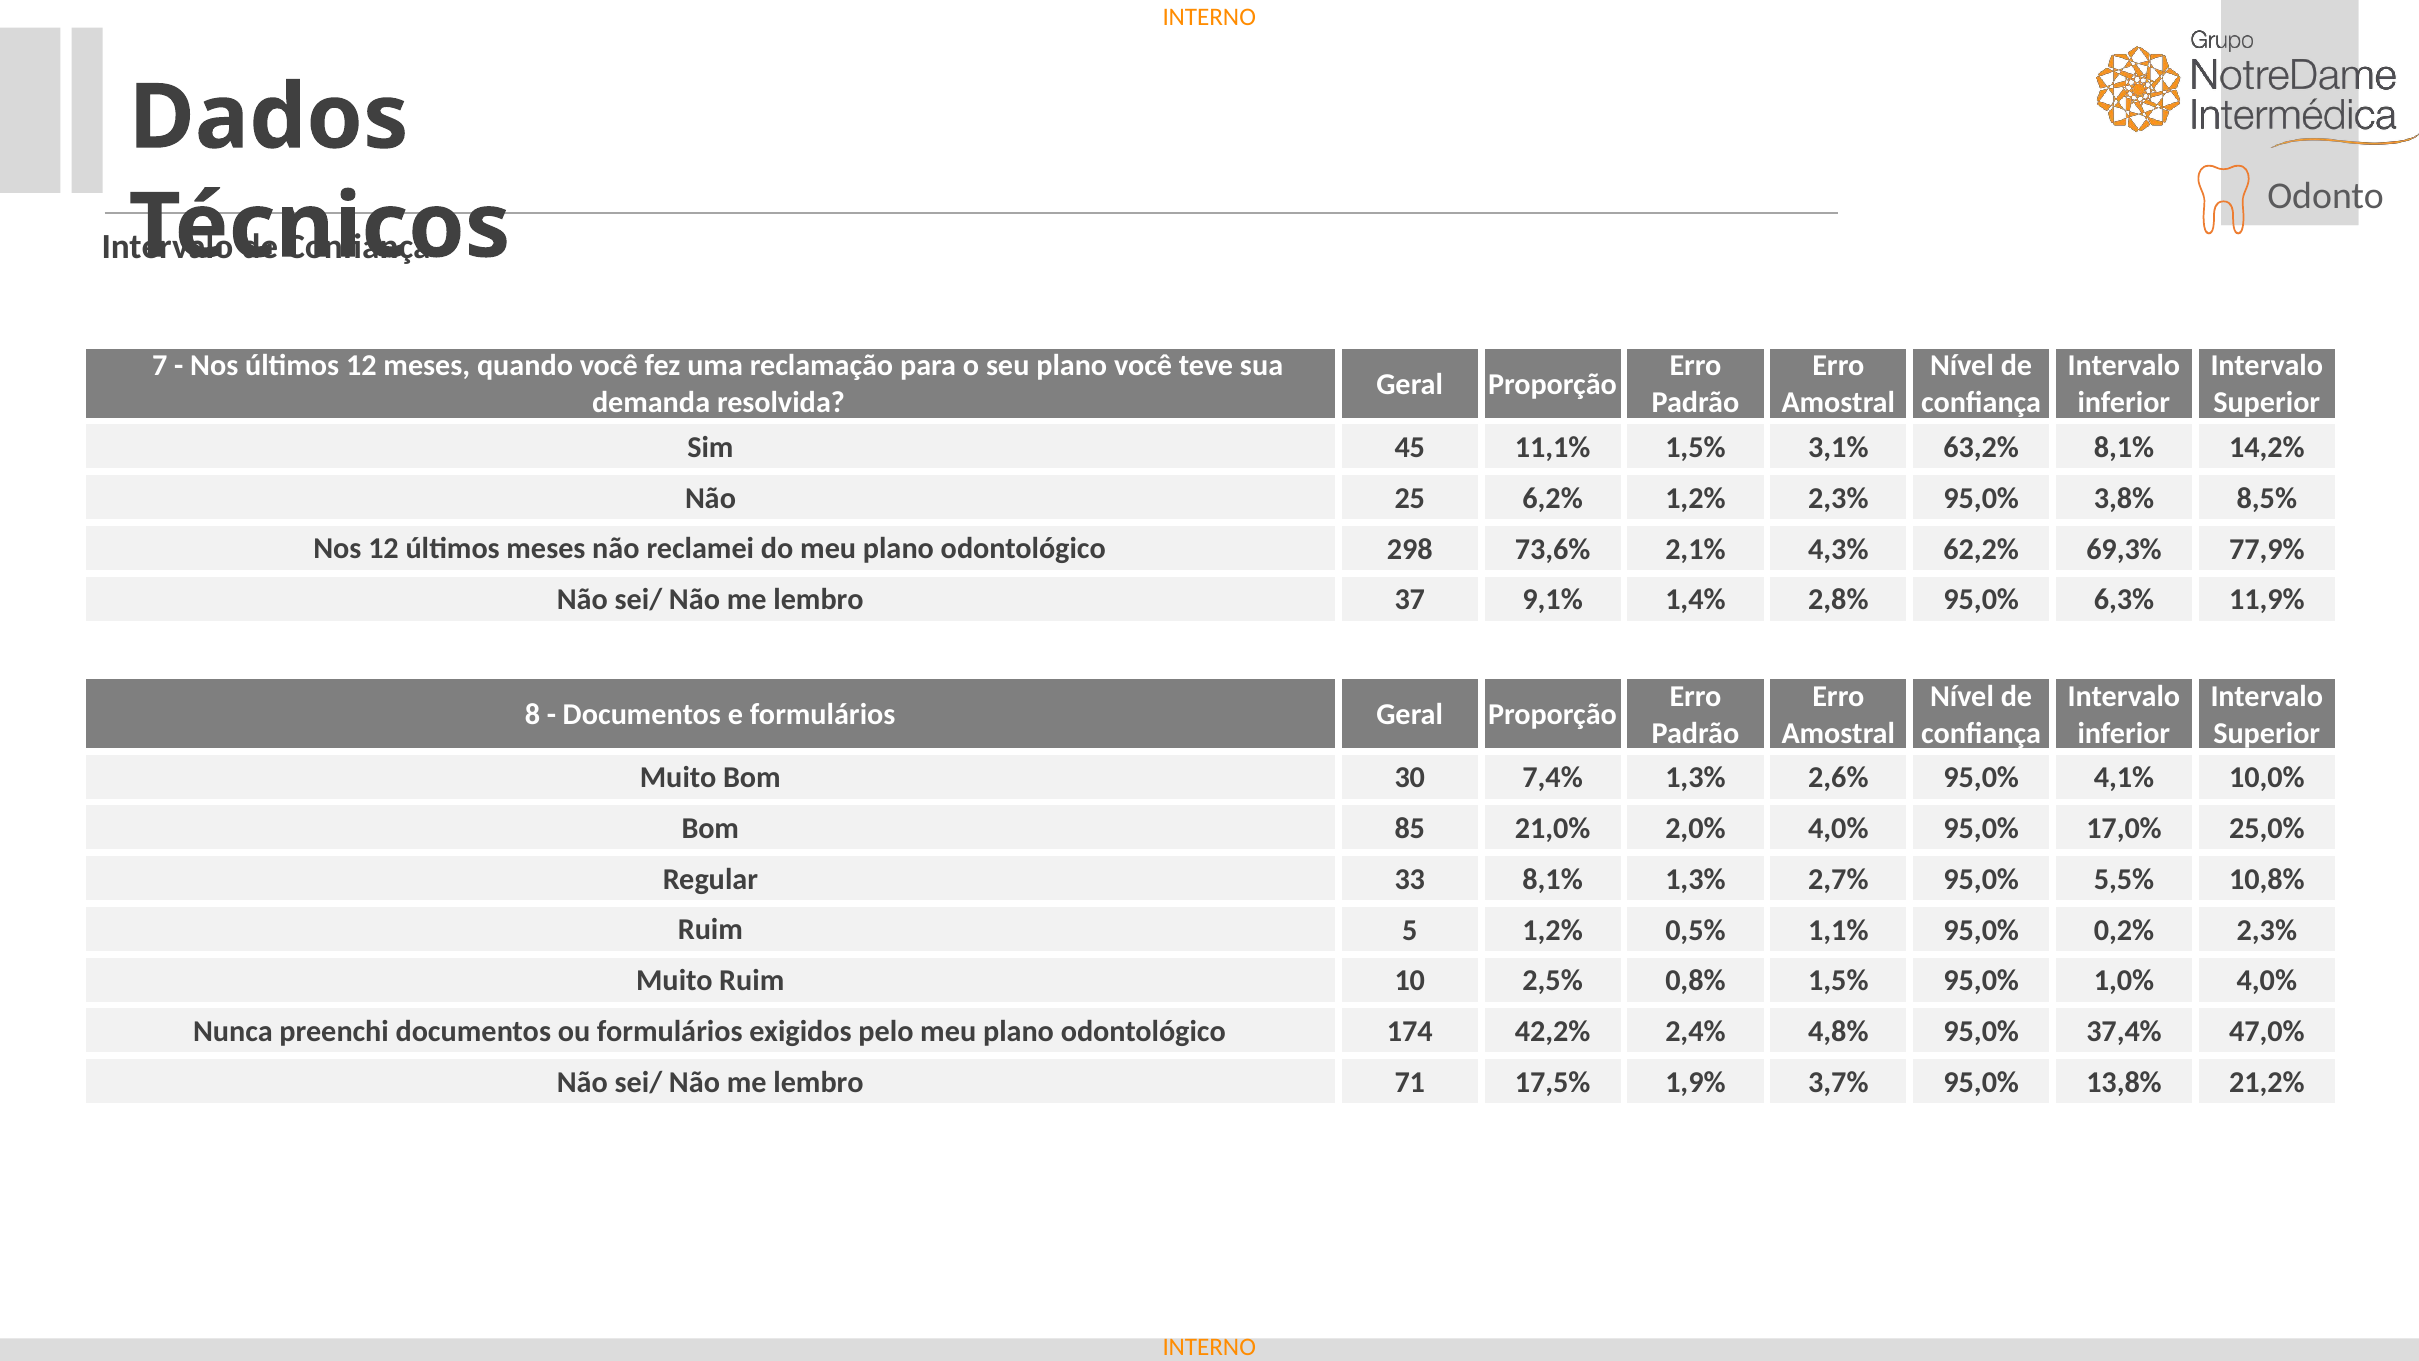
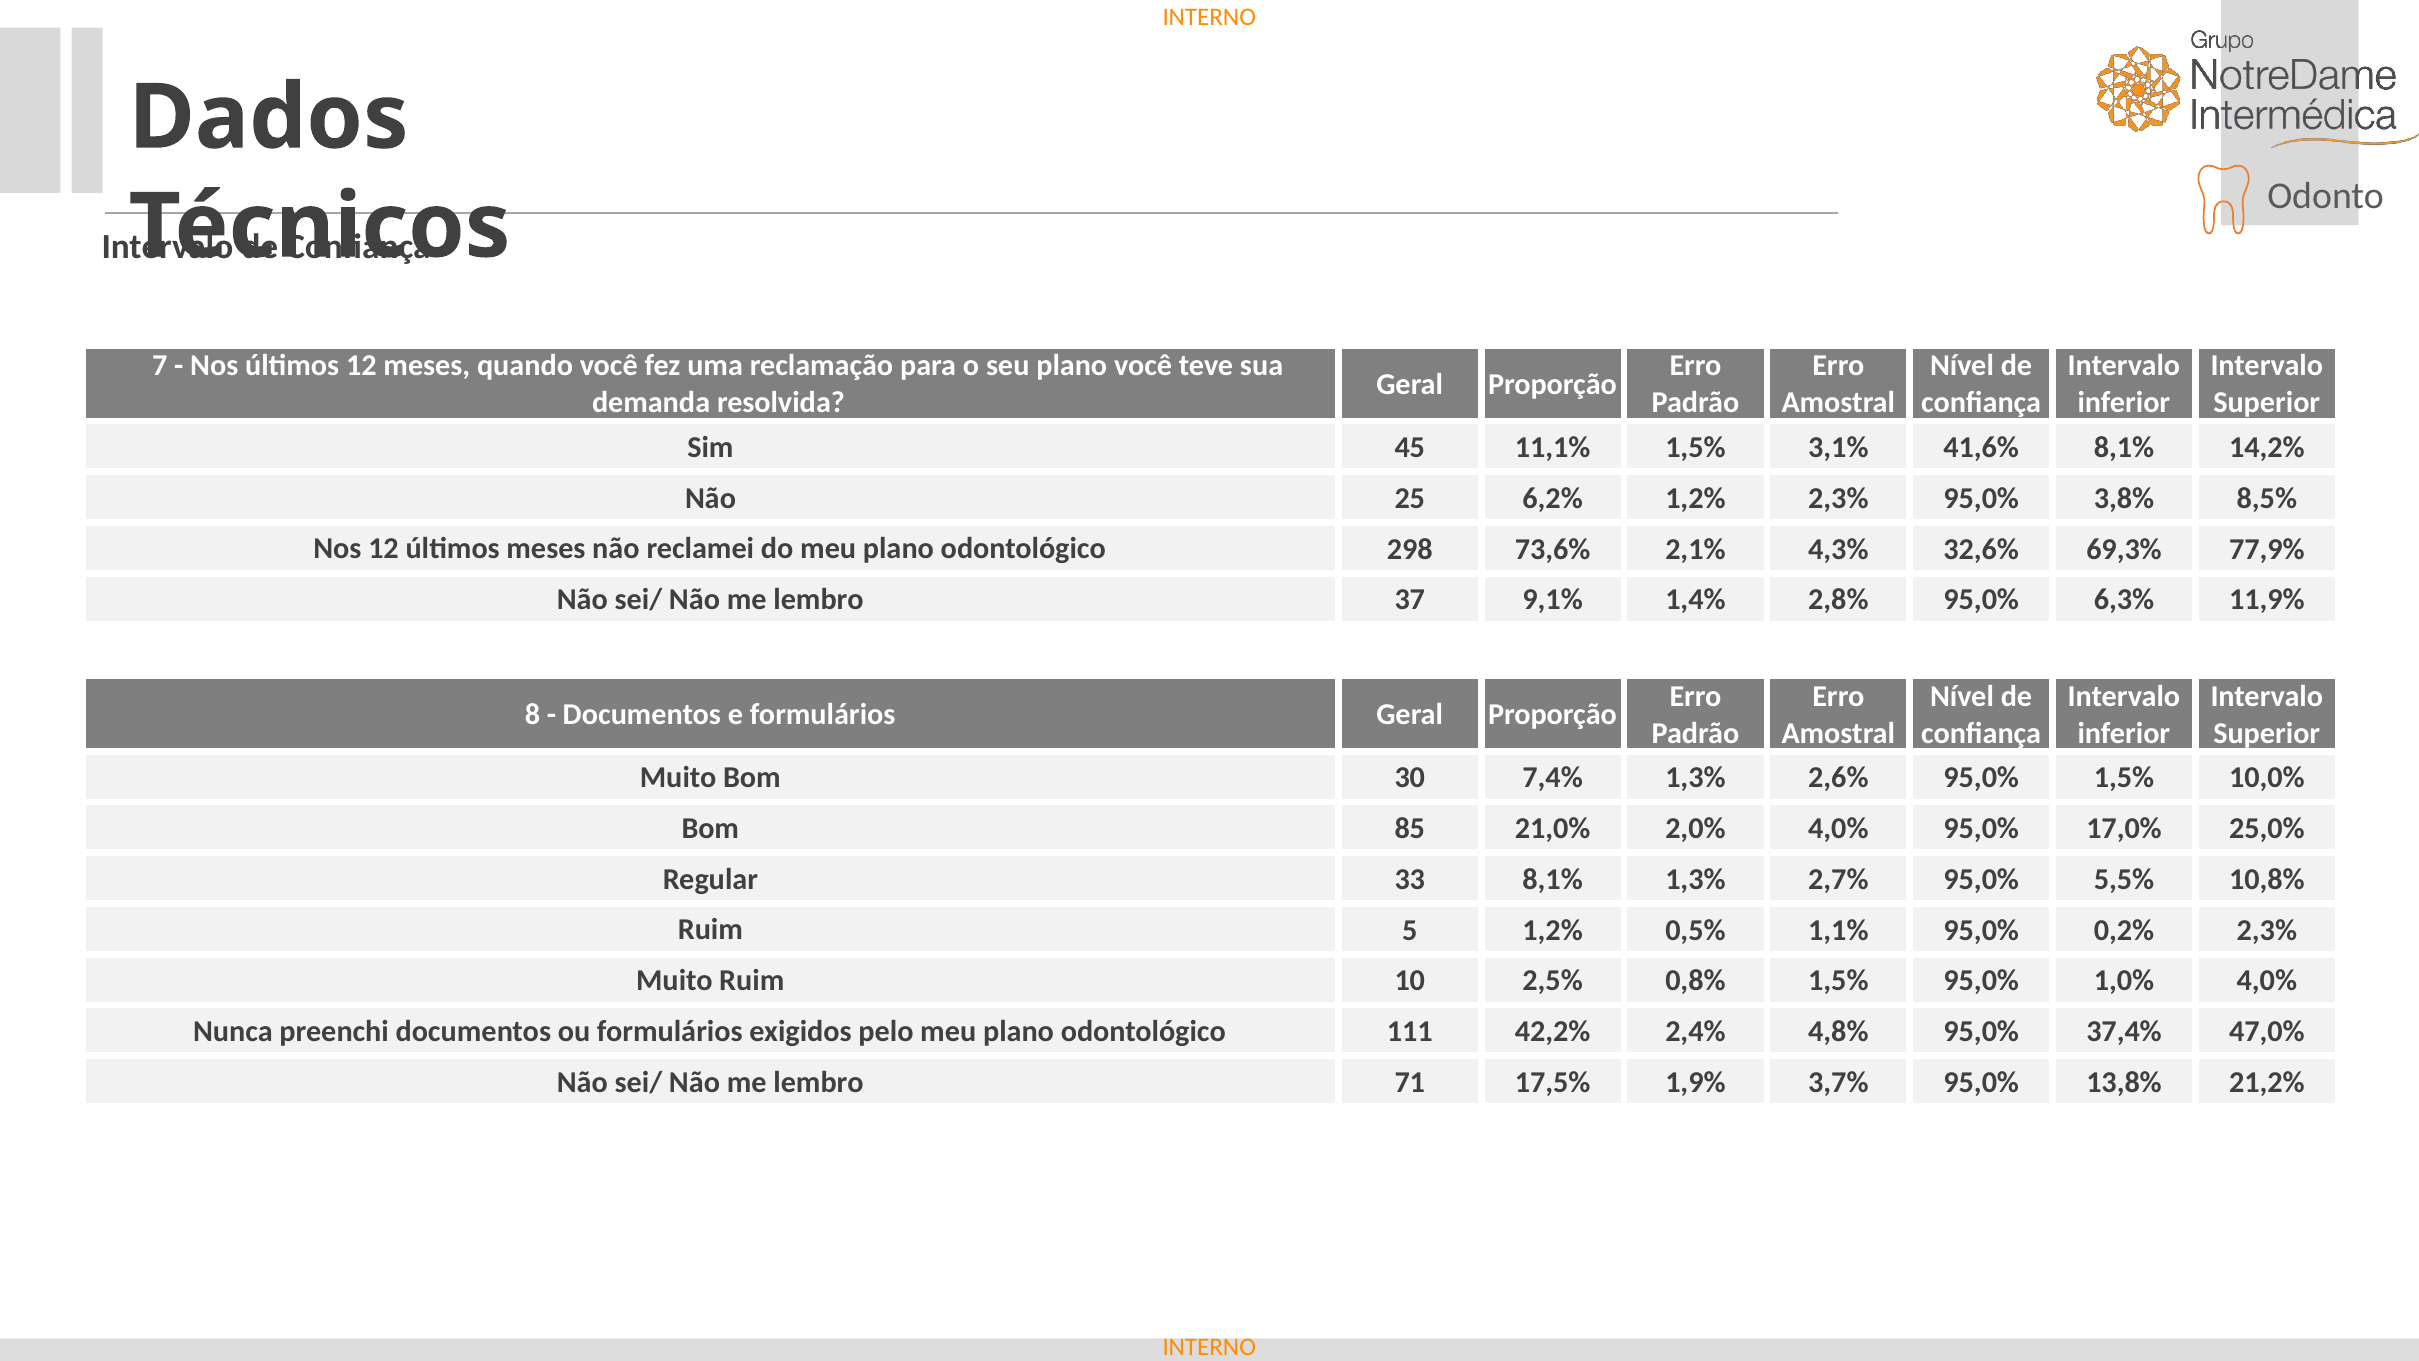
63,2%: 63,2% -> 41,6% (1981, 448)
62,2%: 62,2% -> 32,6% (1981, 549)
95,0% 4,1%: 4,1% -> 1,5% (2124, 778)
174: 174 -> 111 (1410, 1031)
